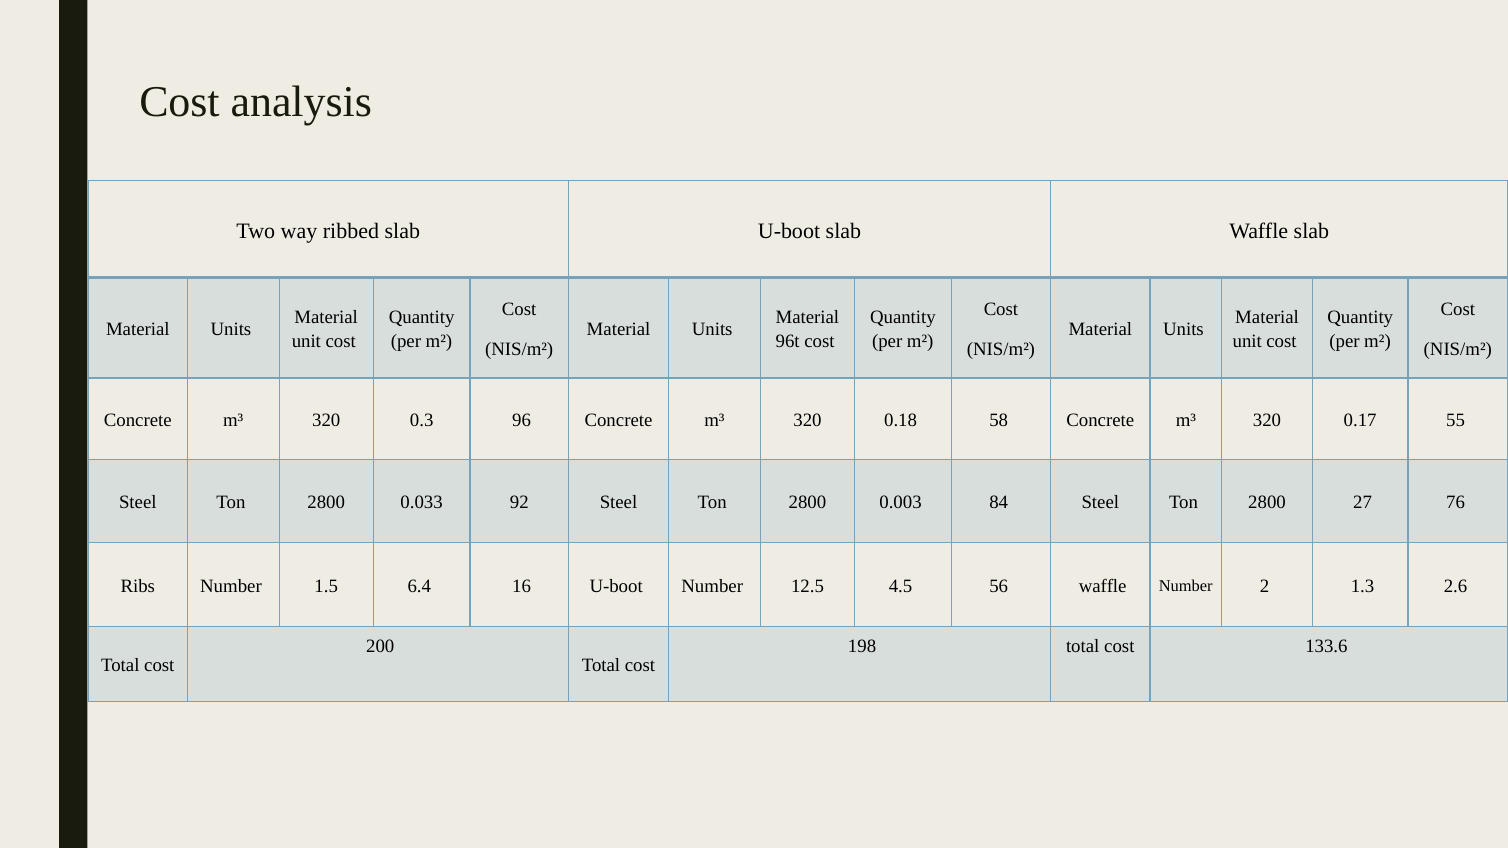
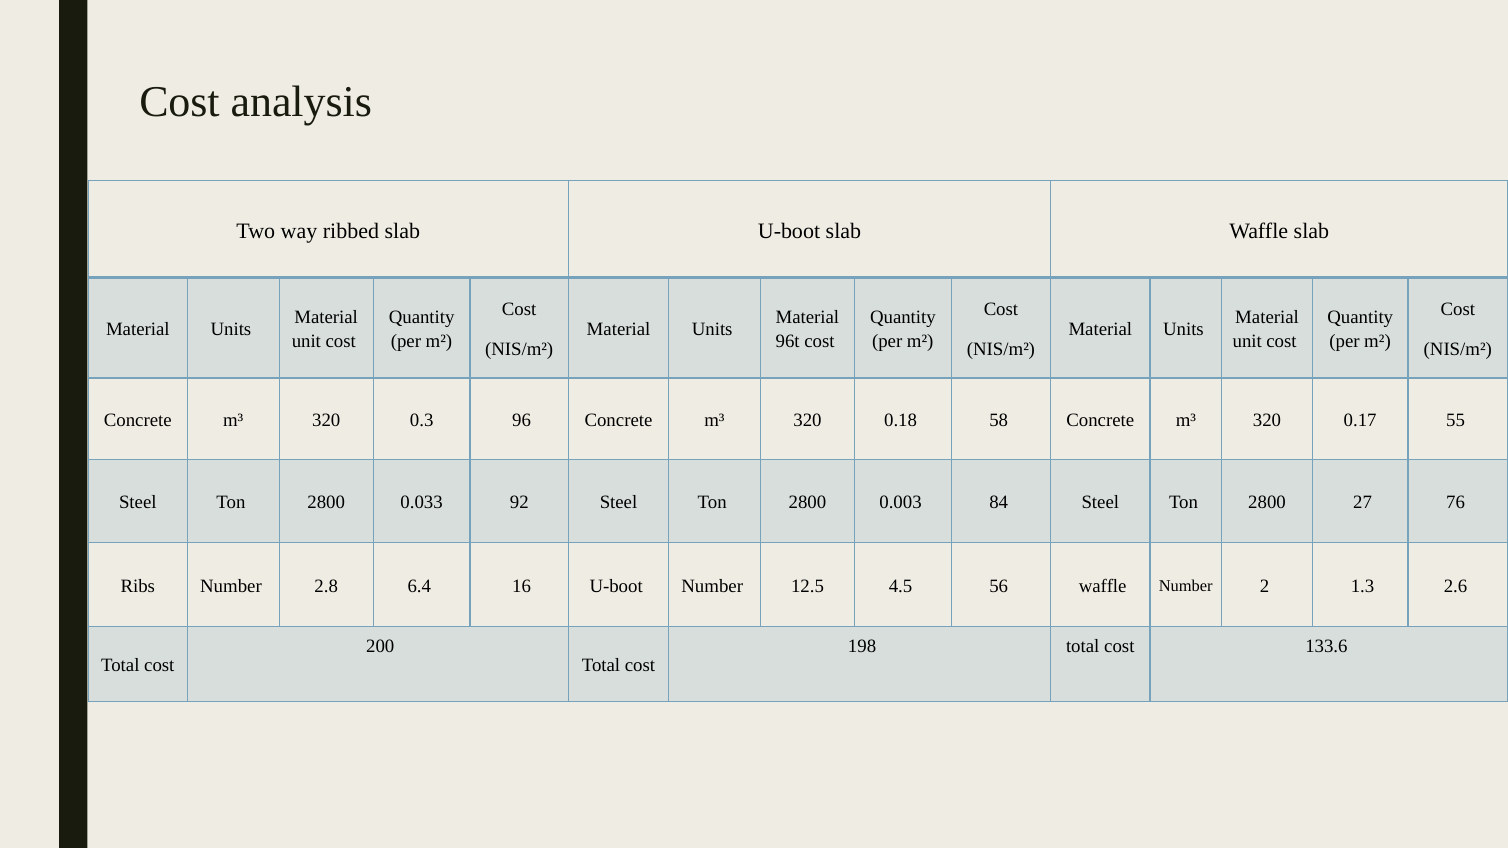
1.5: 1.5 -> 2.8 (326, 586)
